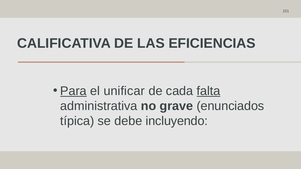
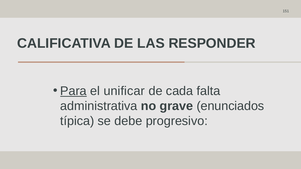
EFICIENCIAS: EFICIENCIAS -> RESPONDER (212, 43)
falta underline: present -> none (208, 91)
incluyendo: incluyendo -> progresivo (177, 121)
